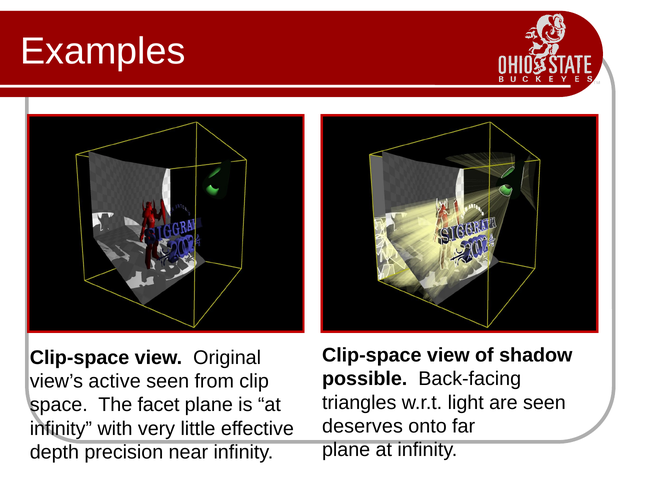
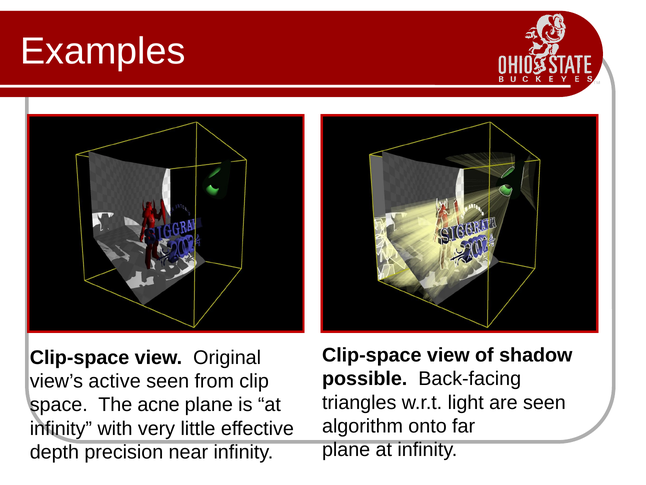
facet: facet -> acne (159, 404)
deserves: deserves -> algorithm (363, 426)
